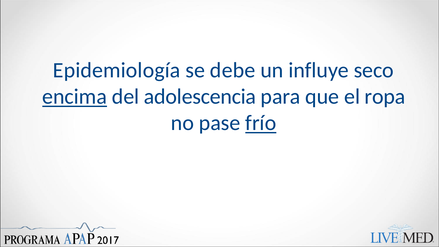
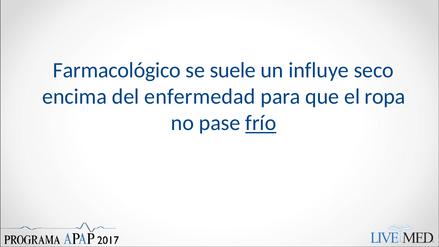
Epidemiología: Epidemiología -> Farmacológico (117, 70)
debe: debe -> suele (233, 70)
encima underline: present -> none (75, 97)
adolescencia: adolescencia -> enfermedad (200, 97)
